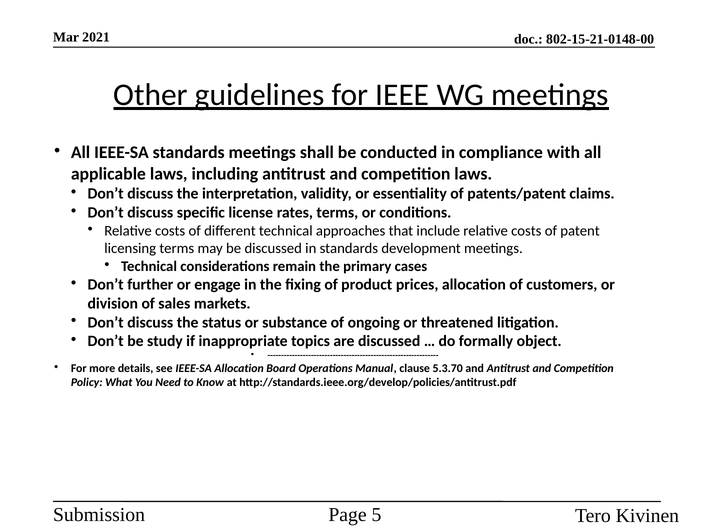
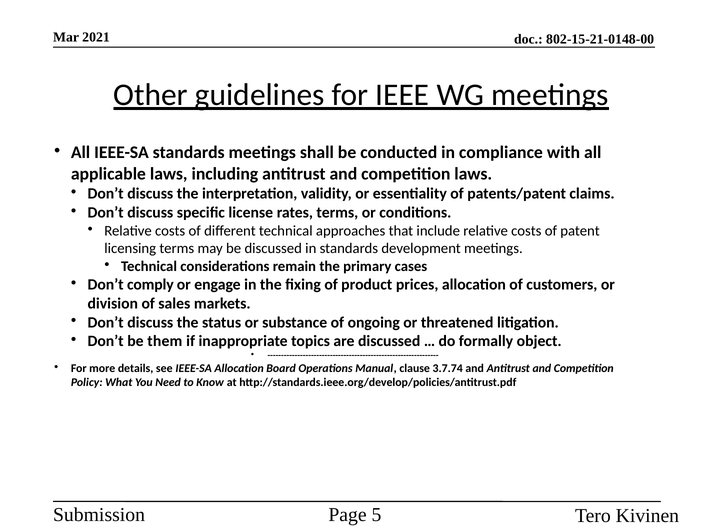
further: further -> comply (150, 285)
study: study -> them (165, 341)
5.3.70: 5.3.70 -> 3.7.74 (448, 368)
